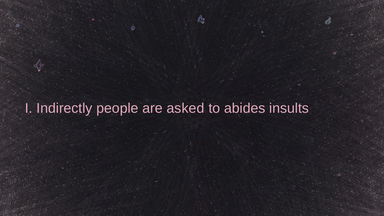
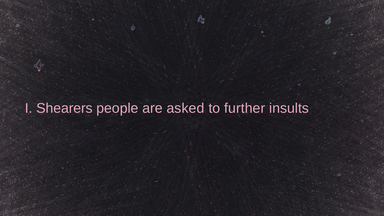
Indirectly: Indirectly -> Shearers (65, 108)
abides: abides -> further (245, 108)
